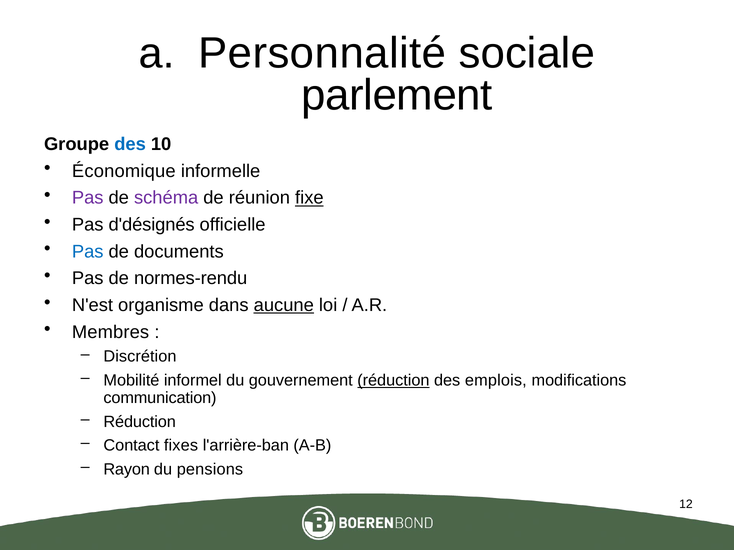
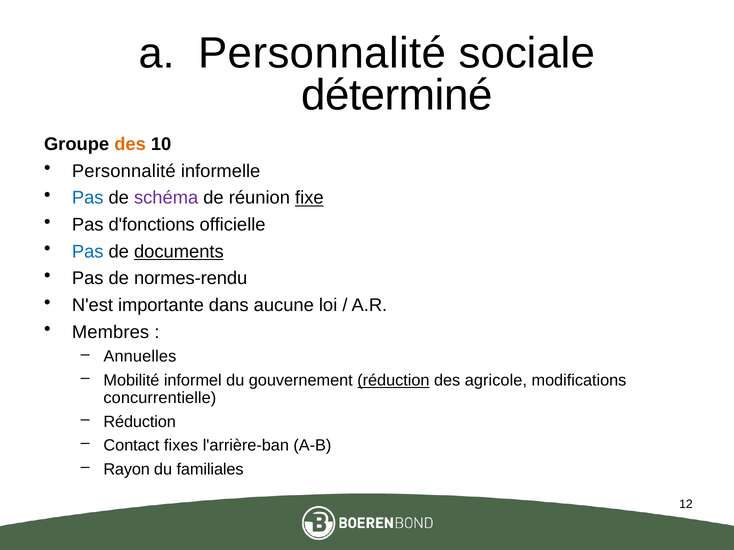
parlement: parlement -> déterminé (397, 96)
des colour: blue -> orange (130, 144)
Économique: Économique -> Personnalité (124, 171)
Pas colour: purple -> blue (88, 198)
d'désignés: d'désignés -> d'fonctions (152, 225)
documents underline: none -> present (179, 252)
organisme: organisme -> importante (161, 305)
aucune underline: present -> none (284, 305)
Discrétion: Discrétion -> Annuelles (140, 357)
emplois: emplois -> agricole (496, 381)
communication: communication -> concurrentielle (160, 398)
pensions: pensions -> familiales (210, 470)
